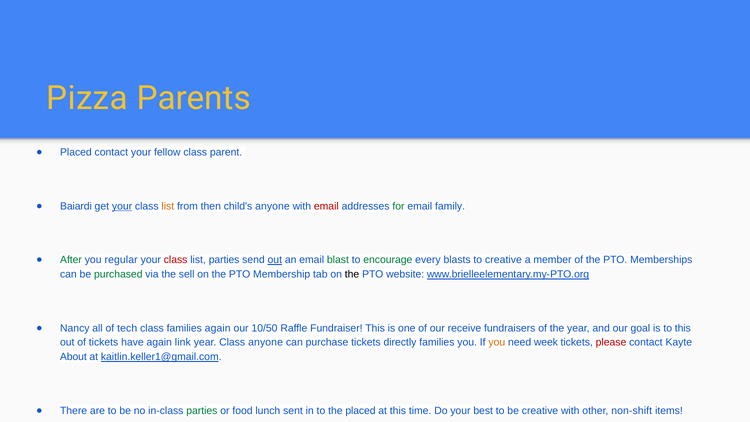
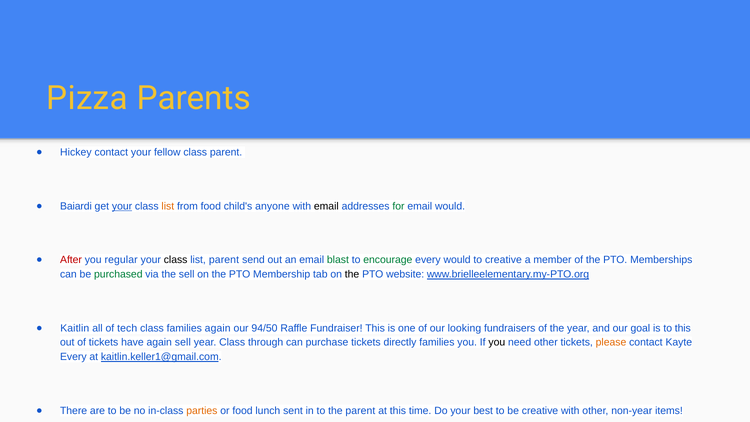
Placed: Placed -> Hickey (76, 152)
from then: then -> food (211, 206)
email colour: red -> black (326, 206)
email family: family -> would (450, 206)
After colour: green -> red (71, 260)
class colour: red -> black (176, 260)
list parties: parties -> parent (224, 260)
out underline: present -> none (275, 260)
every blasts: blasts -> would (457, 260)
Nancy: Nancy -> Kaitlin (75, 328)
10/50: 10/50 -> 94/50 (265, 328)
receive: receive -> looking (464, 328)
again link: link -> sell (183, 342)
Class anyone: anyone -> through (266, 342)
you colour: orange -> black (497, 342)
need week: week -> other (546, 342)
please colour: red -> orange (611, 342)
About: About -> Every (73, 357)
parties colour: green -> orange (202, 411)
the placed: placed -> parent (360, 411)
non-shift: non-shift -> non-year (632, 411)
